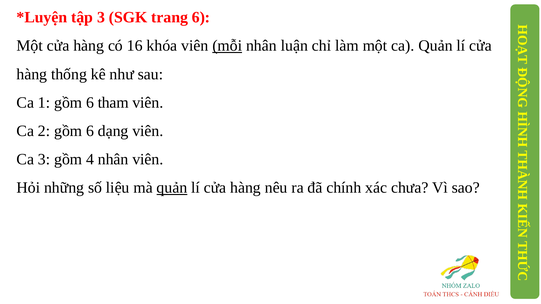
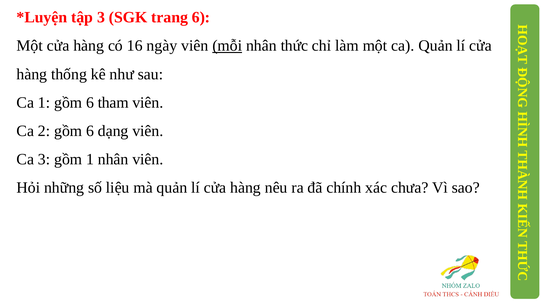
khóa: khóa -> ngày (162, 46)
luận: luận -> thức (294, 46)
gồm 4: 4 -> 1 (90, 159)
quản underline: present -> none (172, 188)
